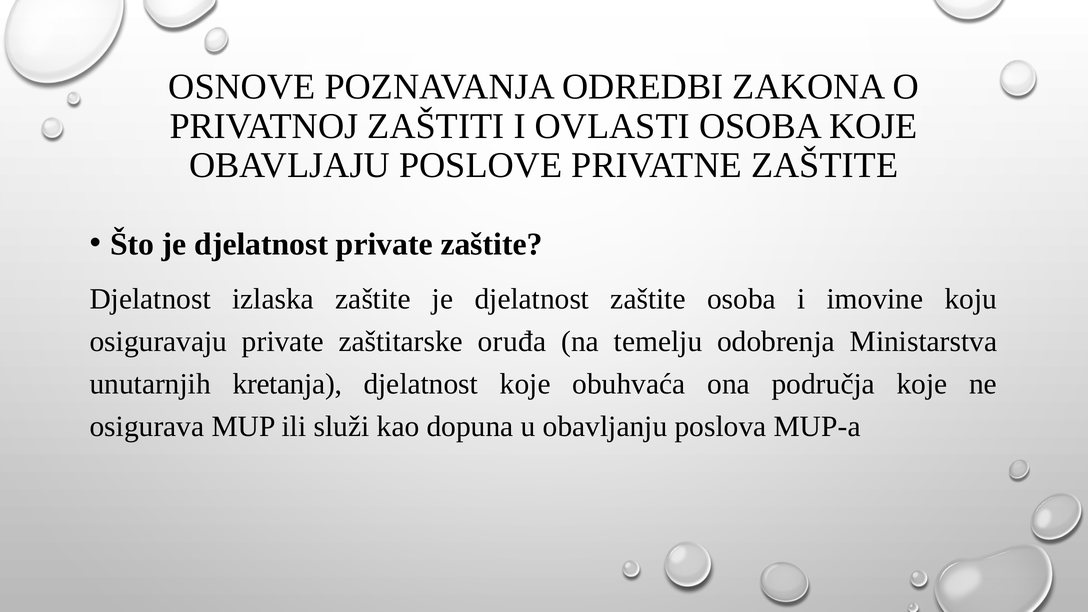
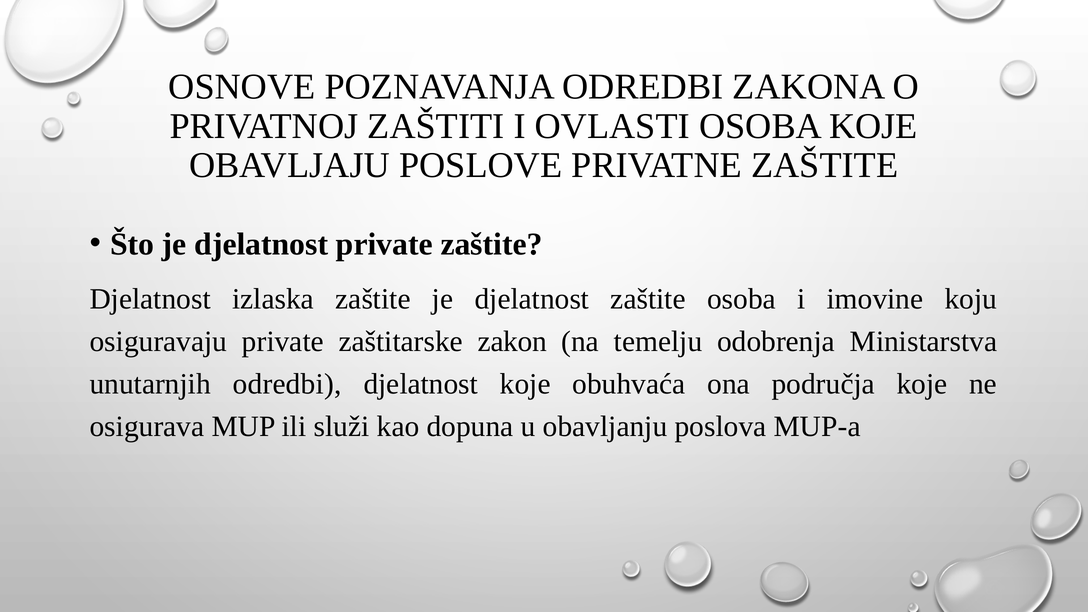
oruđa: oruđa -> zakon (512, 342)
unutarnjih kretanja: kretanja -> odredbi (287, 384)
